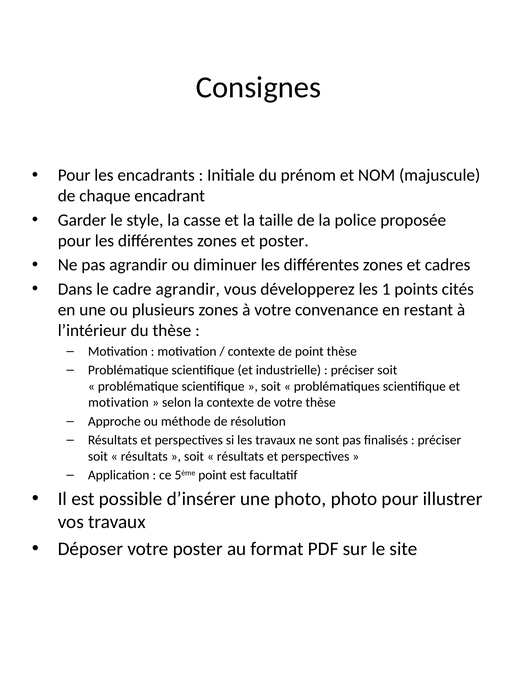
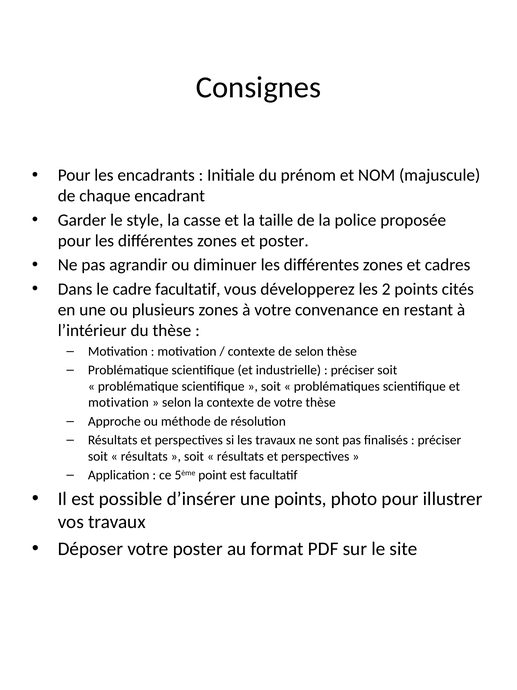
cadre agrandir: agrandir -> facultatif (188, 289)
1: 1 -> 2 (386, 289)
de point: point -> selon (309, 351)
une photo: photo -> points (300, 498)
